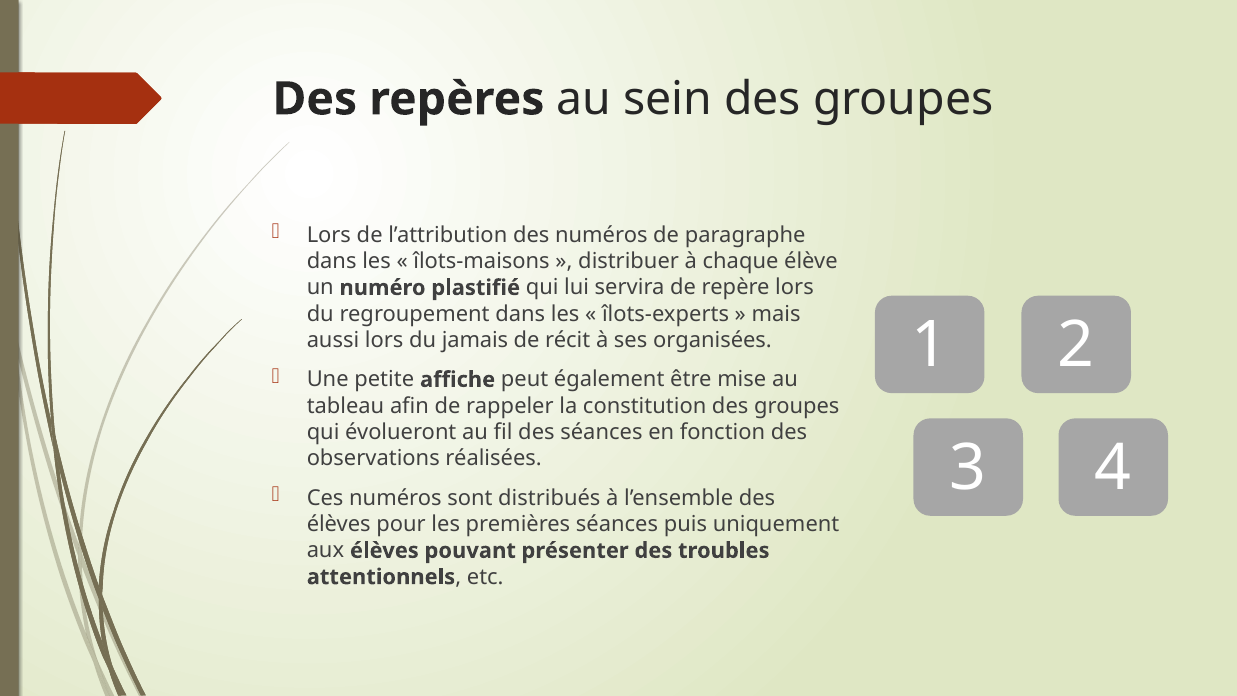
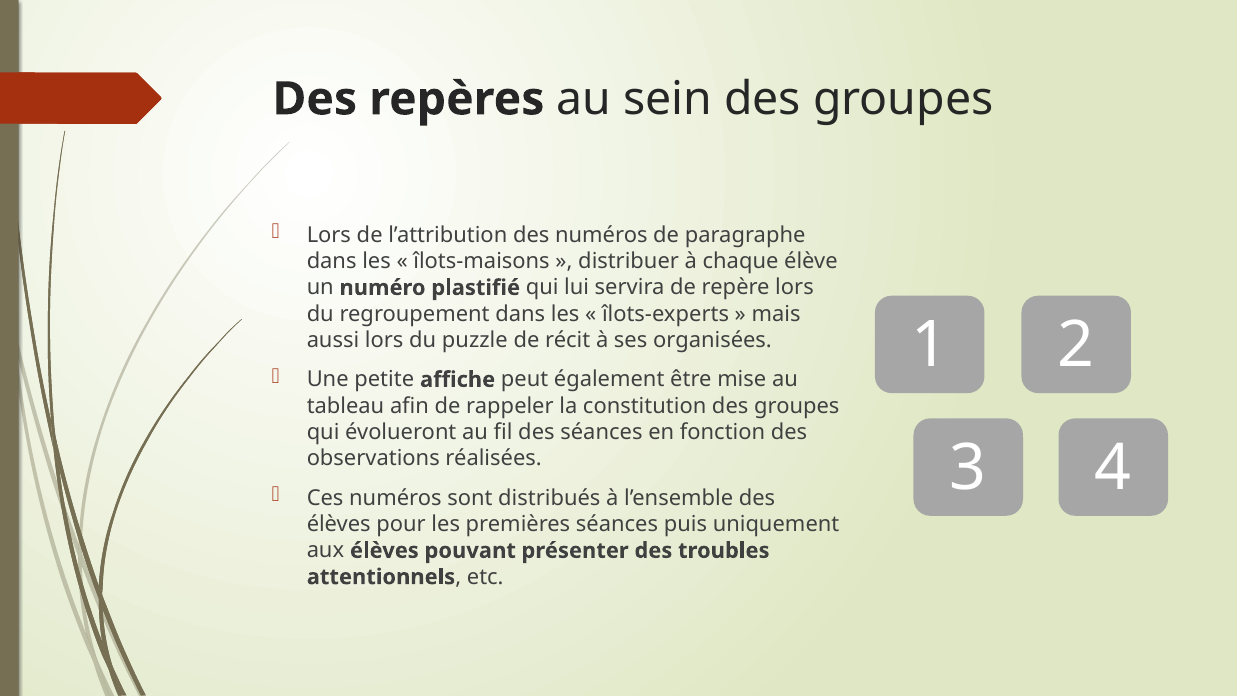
jamais: jamais -> puzzle (475, 340)
